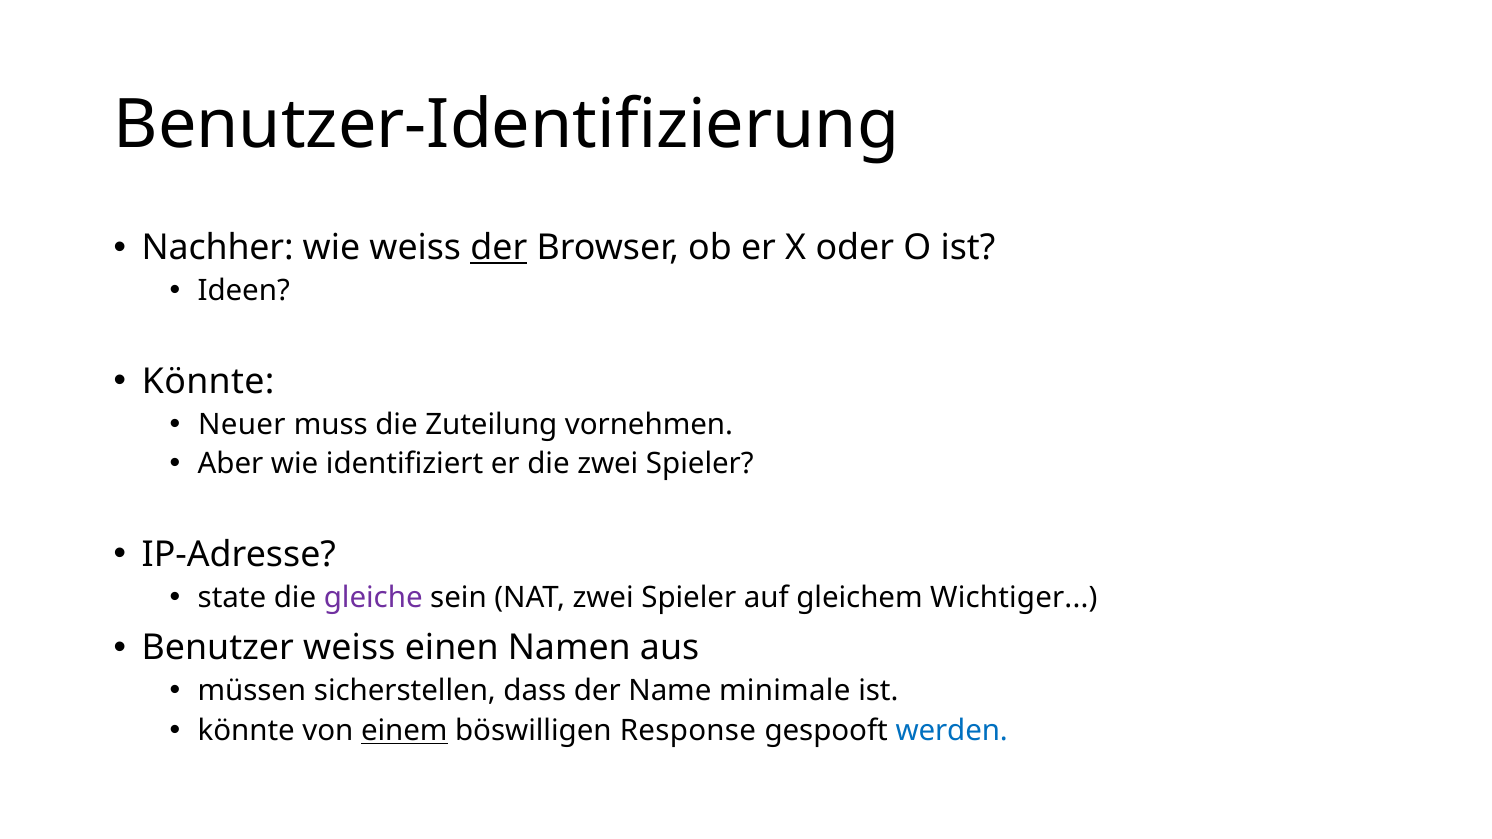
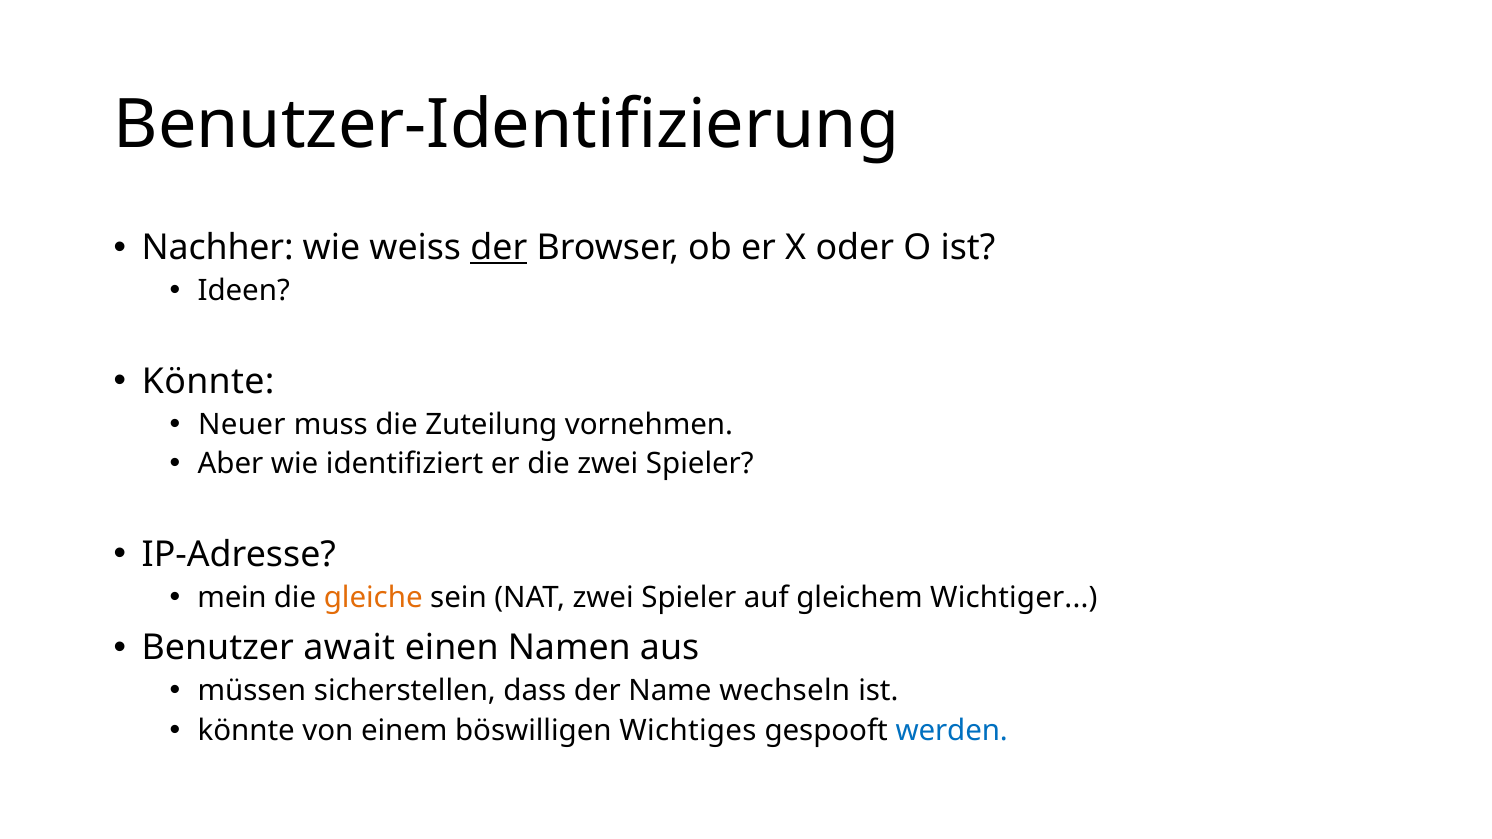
state: state -> mein (232, 598)
gleiche colour: purple -> orange (373, 598)
Benutzer weiss: weiss -> await (349, 648)
minimale: minimale -> wechseln (785, 691)
einem underline: present -> none (404, 731)
Response: Response -> Wichtiges (688, 731)
